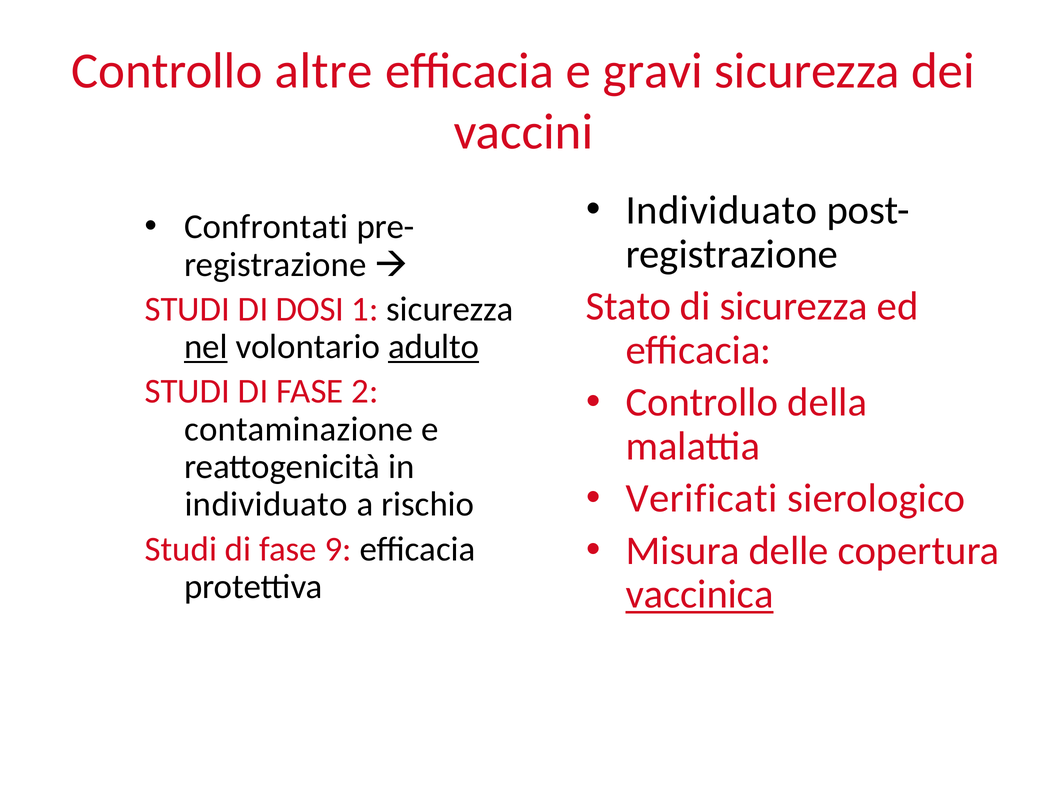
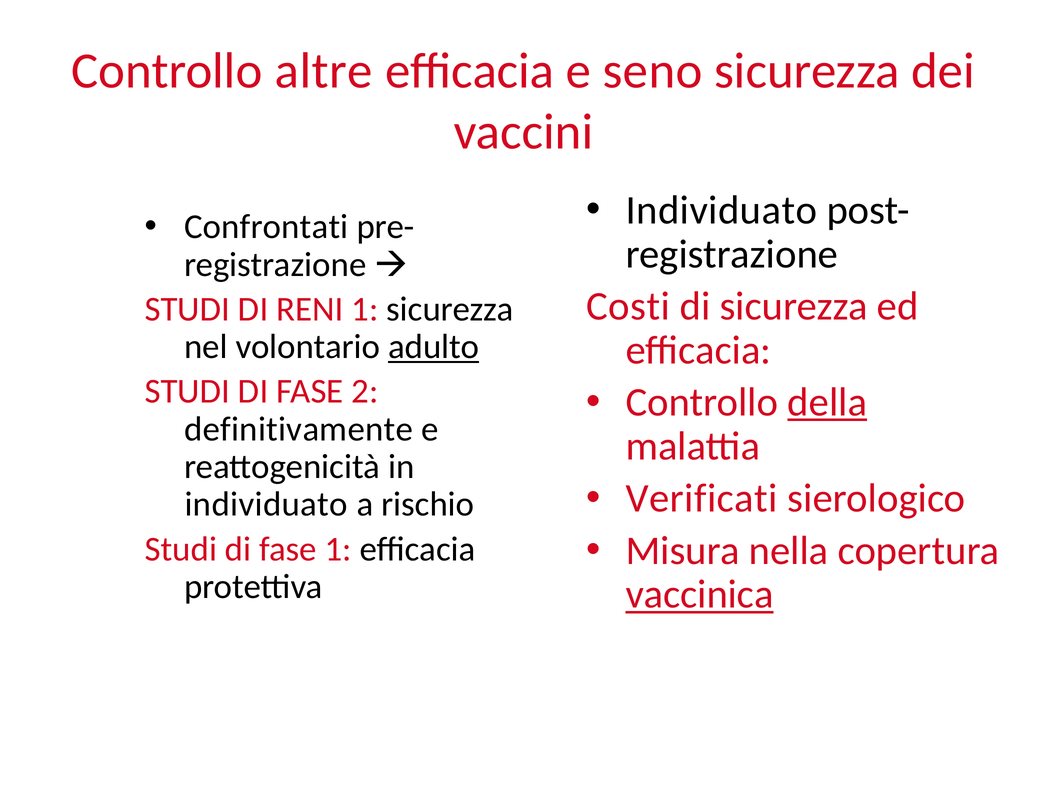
gravi: gravi -> seno (653, 71)
Stato: Stato -> Costi (628, 306)
DOSI: DOSI -> RENI (310, 309)
nel underline: present -> none (206, 347)
della underline: none -> present (827, 402)
contaminazione: contaminazione -> definitivamente (299, 429)
delle: delle -> nella (789, 551)
fase 9: 9 -> 1 (338, 549)
